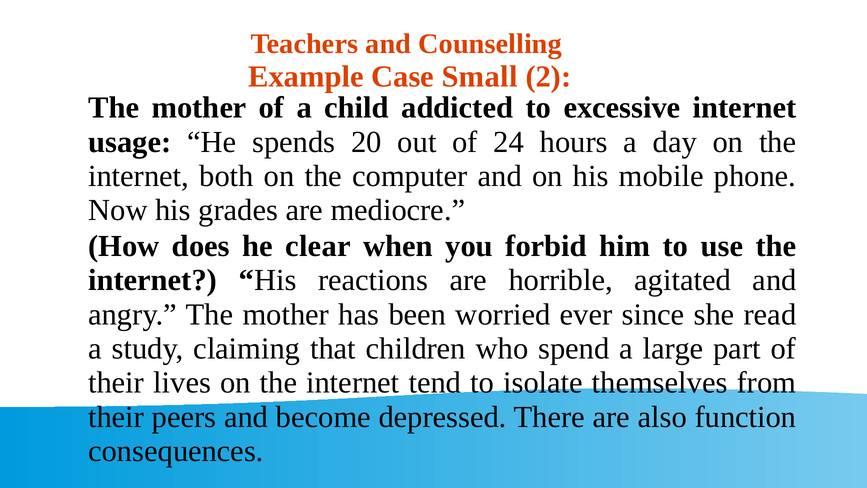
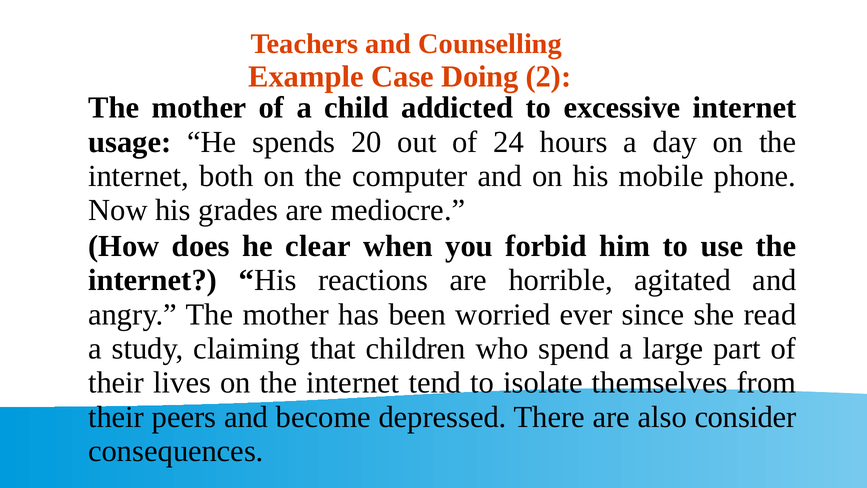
Small: Small -> Doing (480, 77)
function: function -> consider (746, 417)
